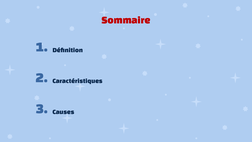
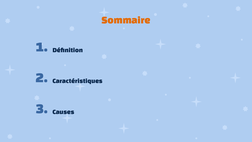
Sommaire colour: red -> orange (126, 20)
